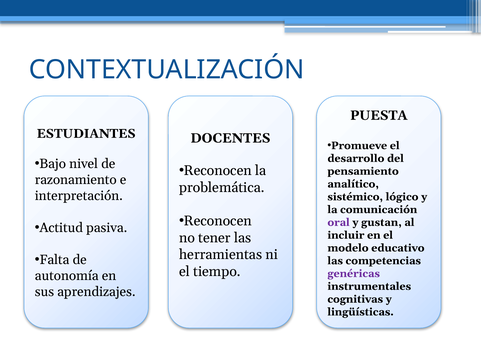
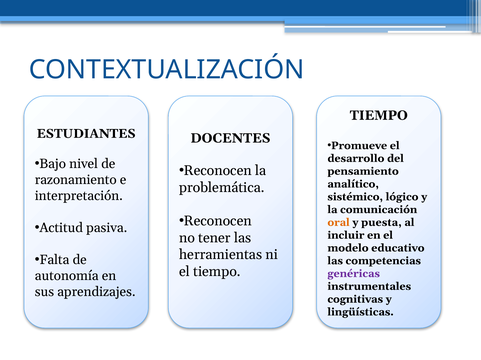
PUESTA: PUESTA -> TIEMPO (379, 116)
oral colour: purple -> orange (339, 223)
gustan: gustan -> puesta (381, 223)
